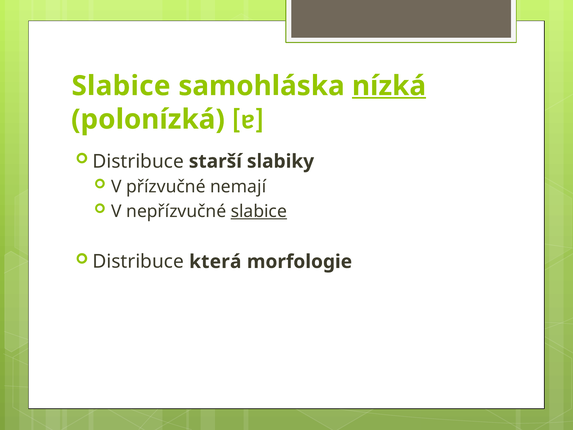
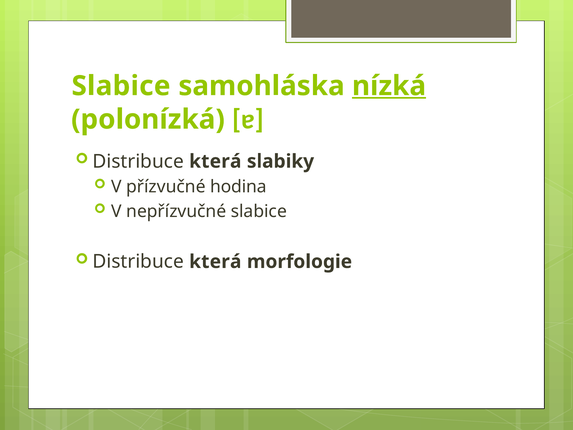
starší: starší -> která (215, 161)
nemají: nemají -> hodina (238, 187)
slabice underline: present -> none (259, 211)
